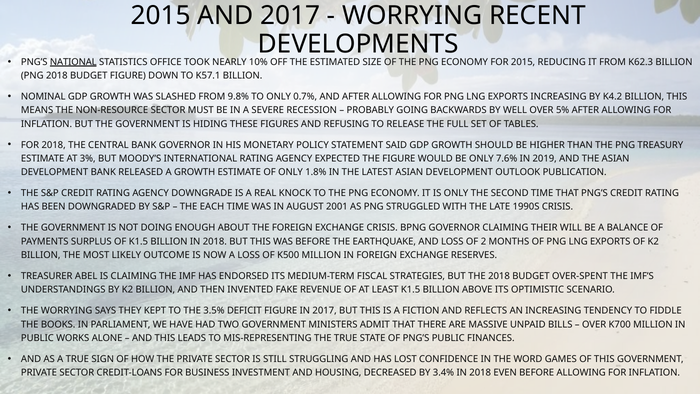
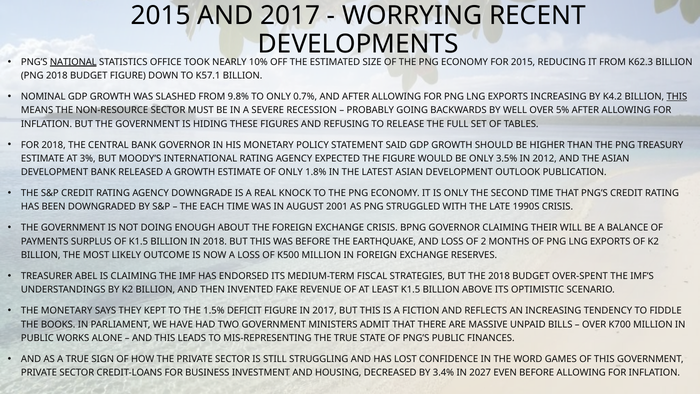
THIS underline: none -> present (677, 96)
7.6%: 7.6% -> 3.5% (507, 158)
2019: 2019 -> 2012 (545, 158)
THE WORRYING: WORRYING -> MONETARY (67, 311)
3.5%: 3.5% -> 1.5% (214, 311)
3.4% IN 2018: 2018 -> 2027 (480, 373)
